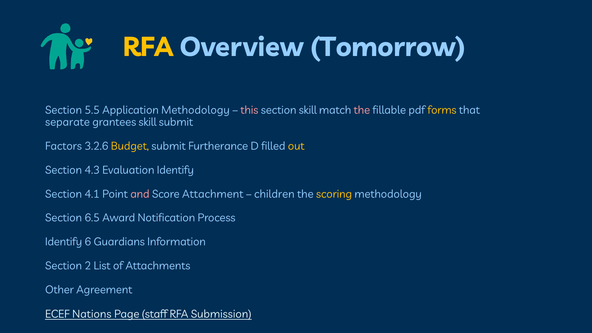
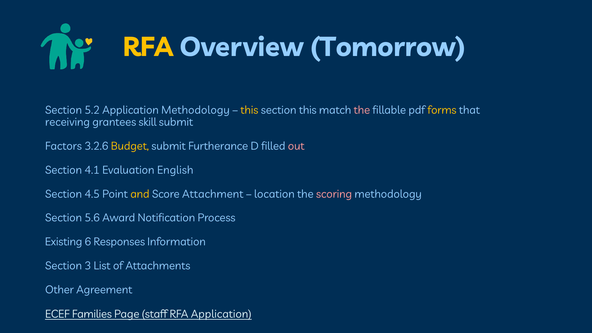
5.5: 5.5 -> 5.2 (92, 110)
this colour: pink -> yellow (249, 110)
section skill: skill -> this (308, 110)
separate: separate -> receiving (67, 122)
out colour: yellow -> pink (296, 146)
4.3: 4.3 -> 4.1 (92, 170)
Evaluation Identify: Identify -> English (175, 170)
4.1: 4.1 -> 4.5 (92, 194)
and colour: pink -> yellow (140, 194)
children: children -> location (274, 194)
scoring colour: yellow -> pink (334, 194)
6.5: 6.5 -> 5.6 (92, 218)
Identify: Identify -> Existing (64, 242)
Guardians: Guardians -> Responses (119, 242)
2: 2 -> 3 (88, 266)
Nations: Nations -> Families (92, 314)
RFA Submission: Submission -> Application (221, 314)
